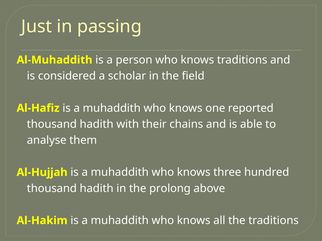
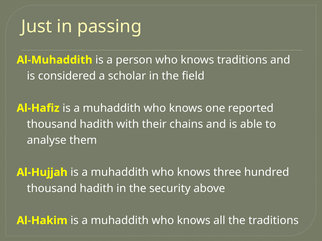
prolong: prolong -> security (170, 189)
